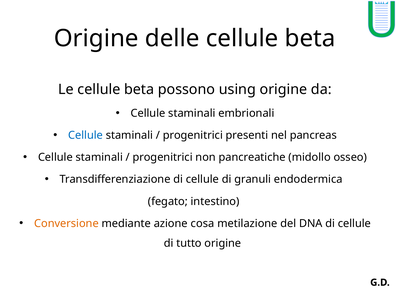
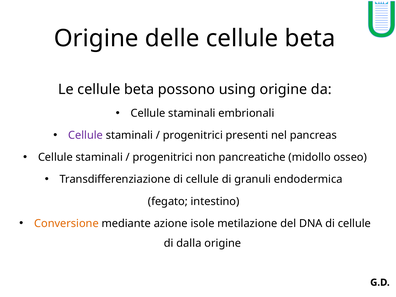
Cellule colour: blue -> purple (86, 135)
cosa: cosa -> isole (203, 223)
tutto: tutto -> dalla (189, 243)
